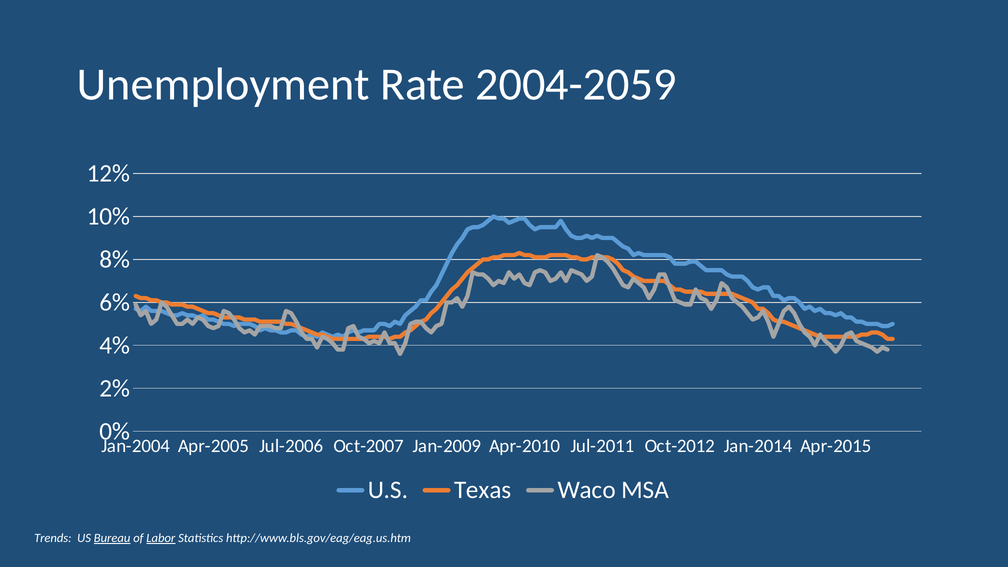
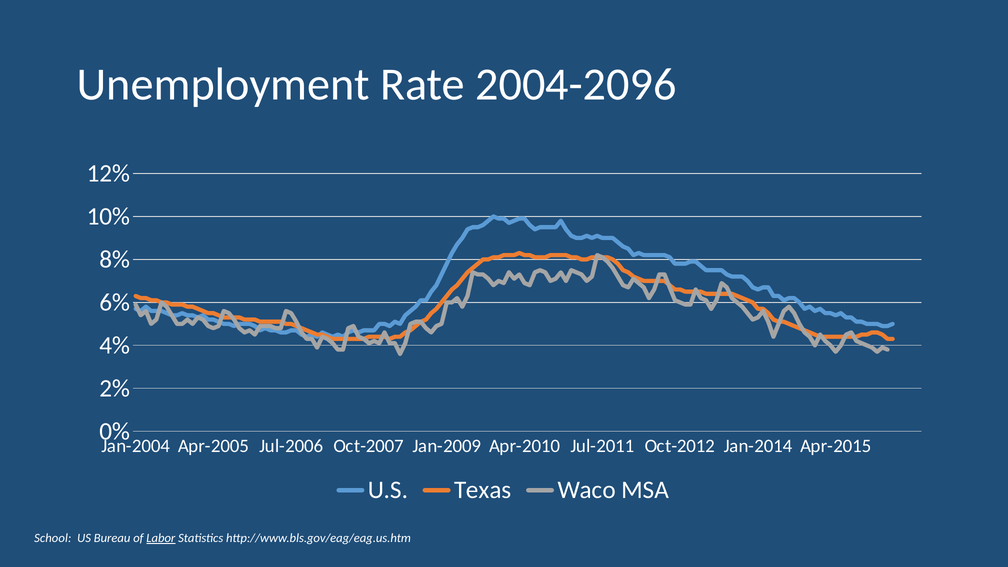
2004-2059: 2004-2059 -> 2004-2096 (576, 85)
Trends: Trends -> School (53, 538)
Bureau underline: present -> none (112, 538)
